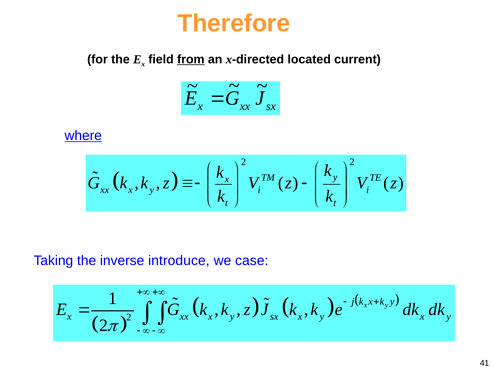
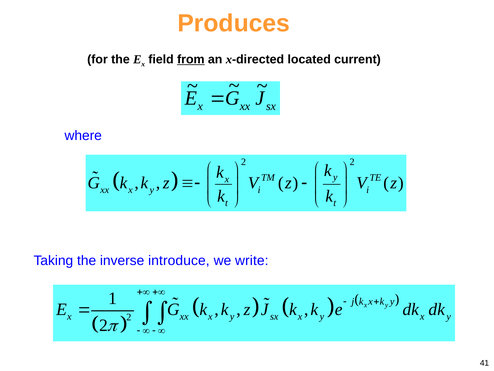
Therefore: Therefore -> Produces (234, 23)
where underline: present -> none (83, 135)
case: case -> write (252, 260)
